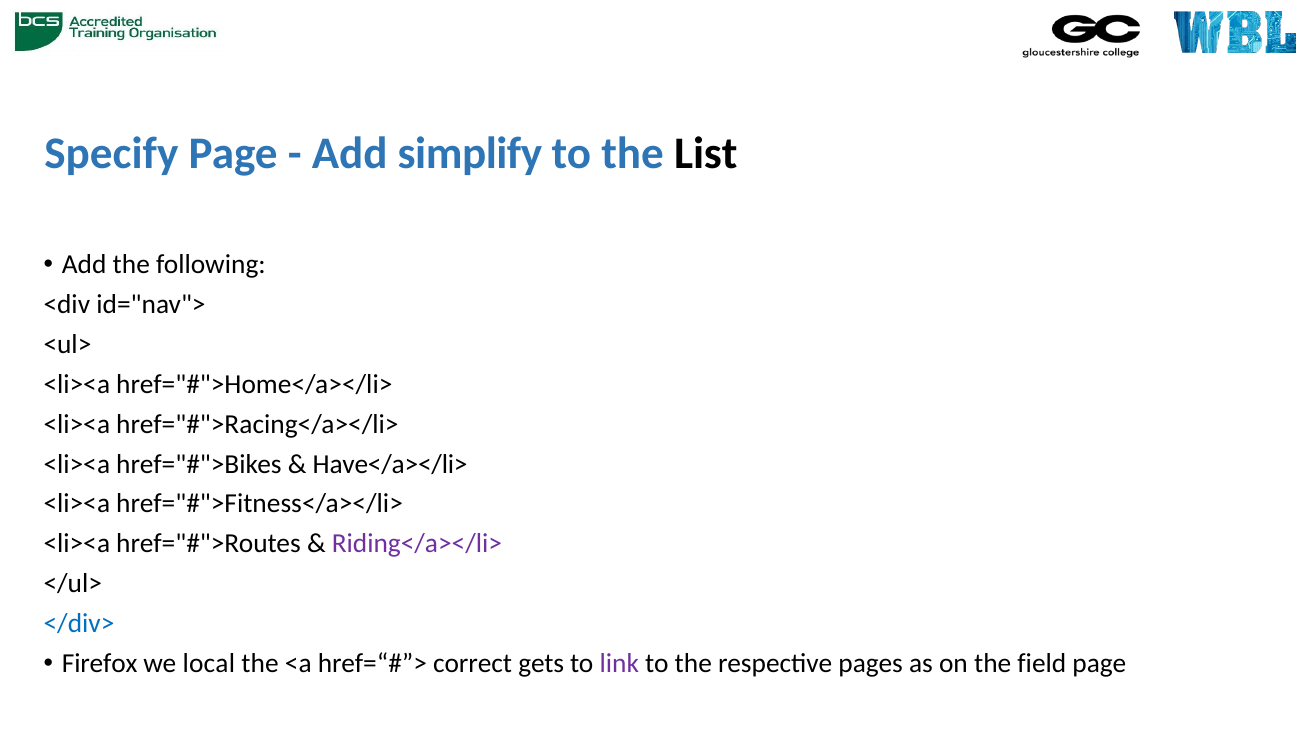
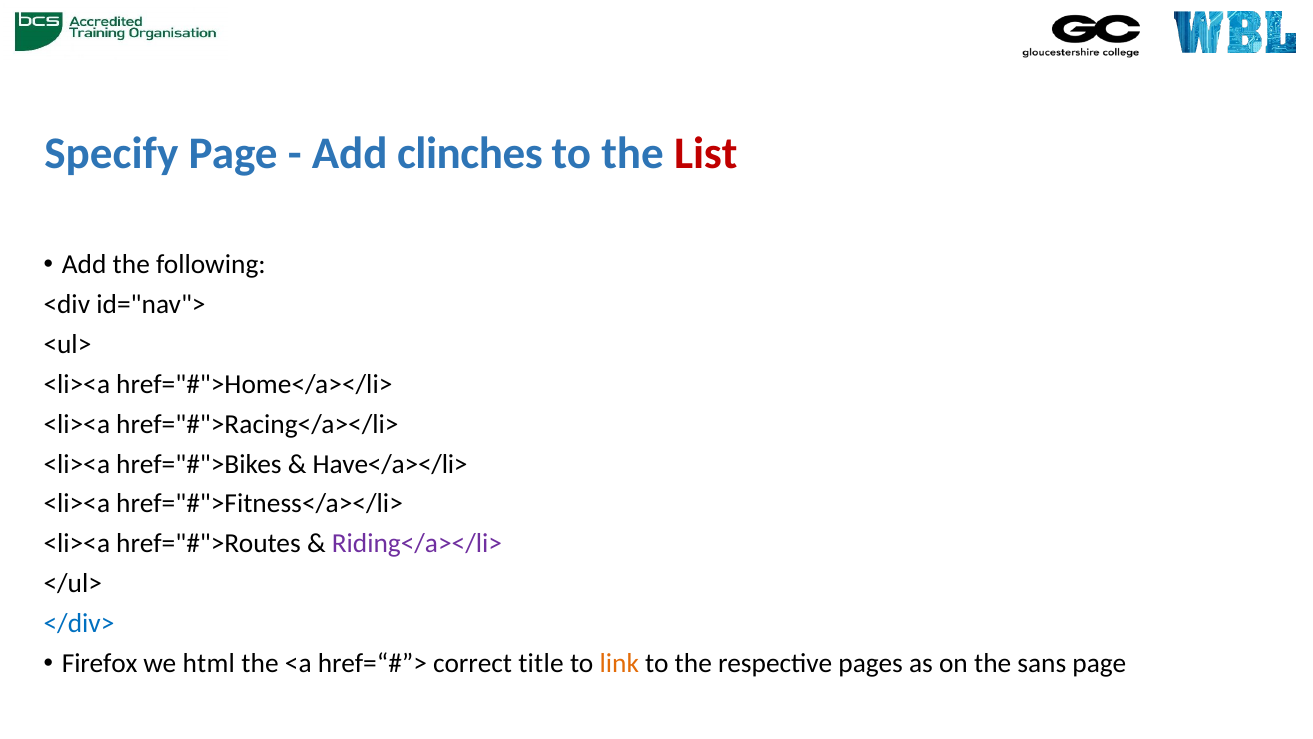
simplify: simplify -> clinches (470, 154)
List colour: black -> red (706, 154)
local: local -> html (209, 663)
gets: gets -> title (541, 663)
link colour: purple -> orange (619, 663)
field: field -> sans (1042, 663)
